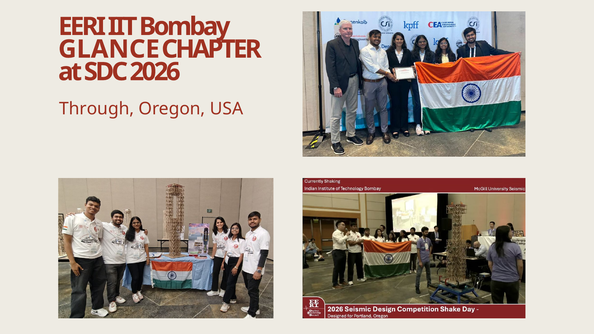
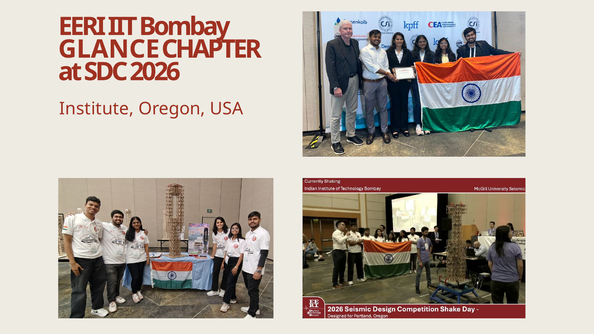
Through: Through -> Institute (97, 109)
